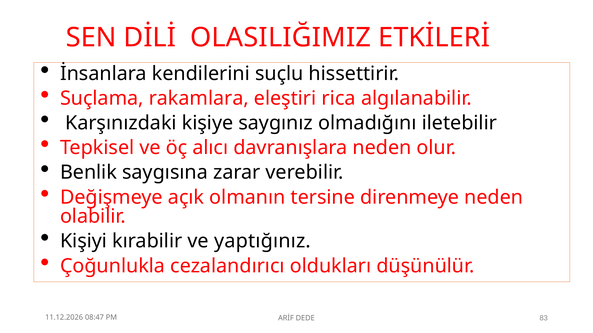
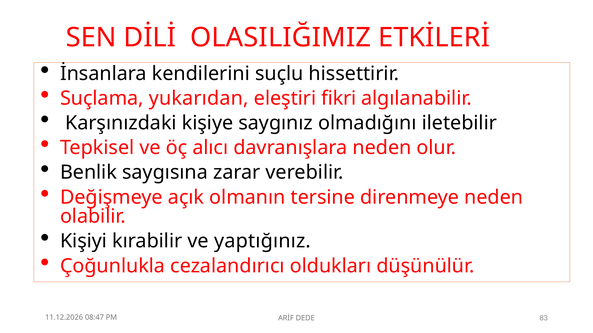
rakamlara: rakamlara -> yukarıdan (199, 98)
rica: rica -> fikri (339, 98)
